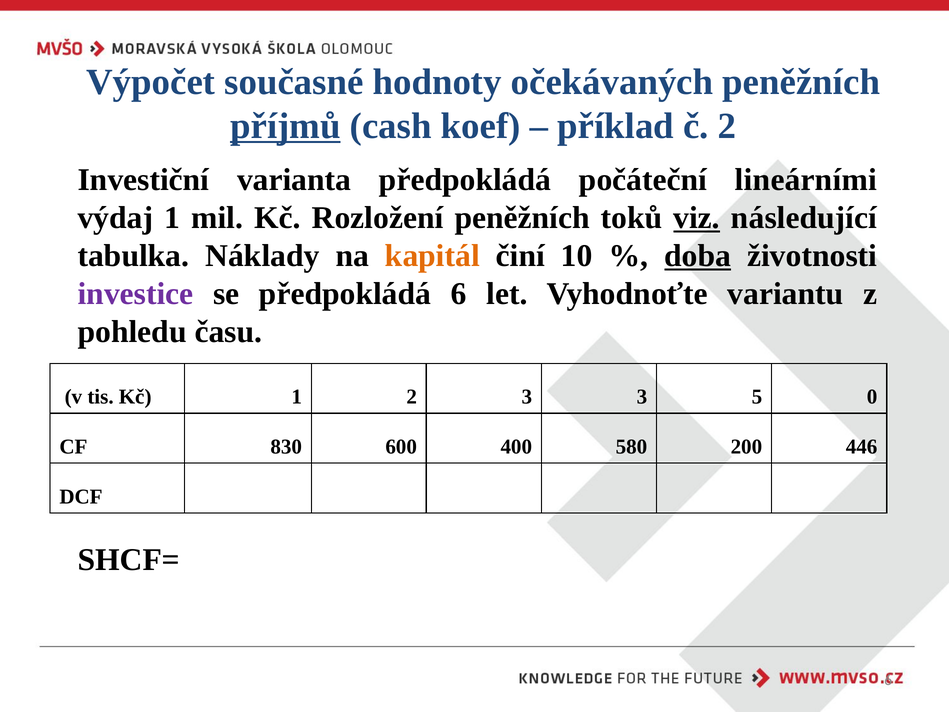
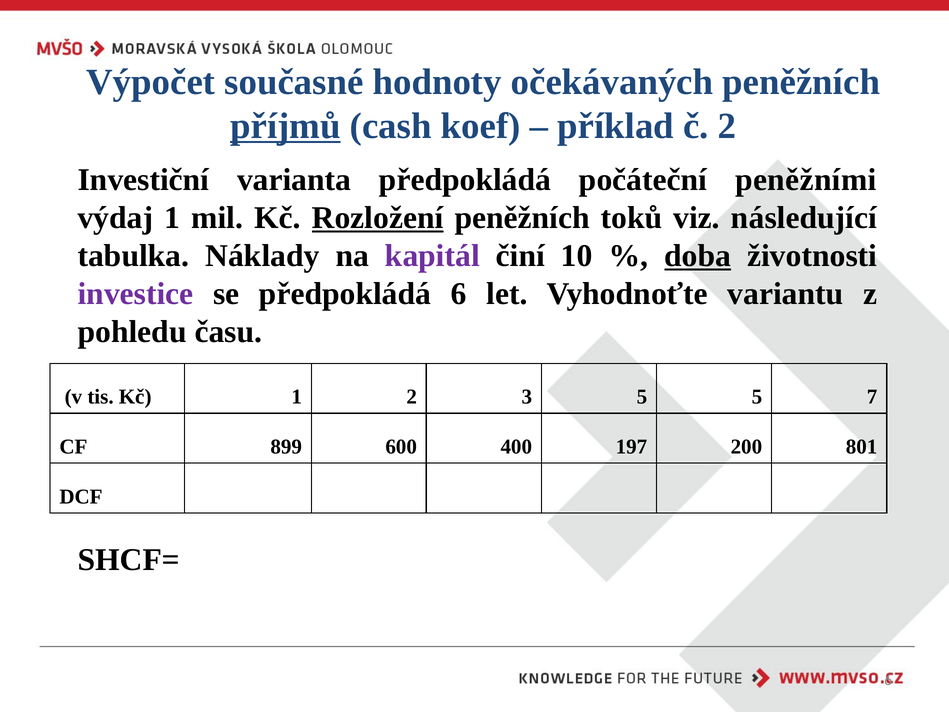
lineárními: lineárními -> peněžními (806, 180)
Rozložení underline: none -> present (378, 218)
viz underline: present -> none (697, 218)
kapitál colour: orange -> purple (432, 256)
3 3: 3 -> 5 (642, 397)
0: 0 -> 7 (872, 397)
830: 830 -> 899 (286, 447)
580: 580 -> 197 (631, 447)
446: 446 -> 801 (862, 447)
